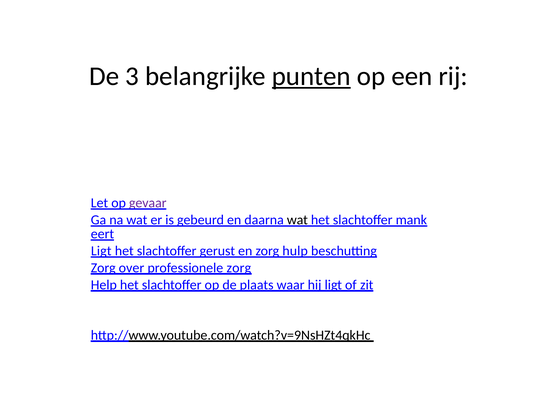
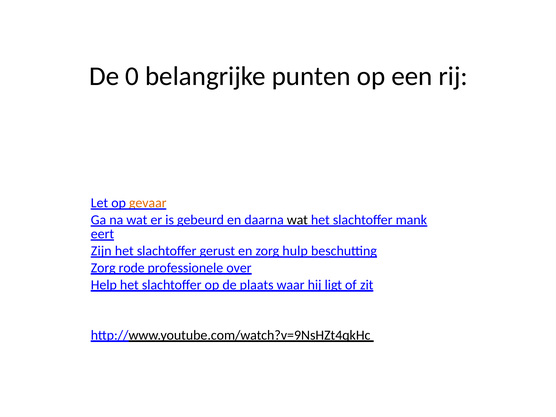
3: 3 -> 0 (132, 76)
punten underline: present -> none (311, 76)
gevaar colour: purple -> orange (148, 203)
Ligt: Ligt -> Zijn (101, 251)
over: over -> rode (132, 268)
professionele zorg: zorg -> over (239, 268)
